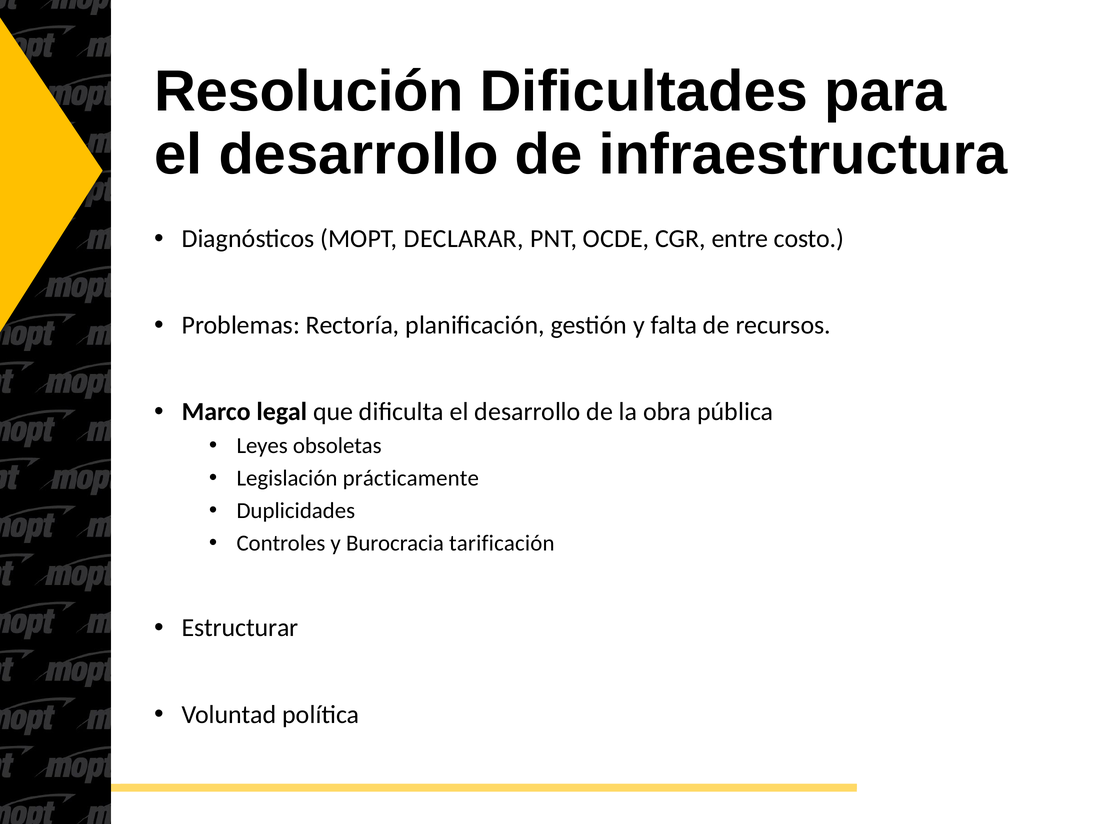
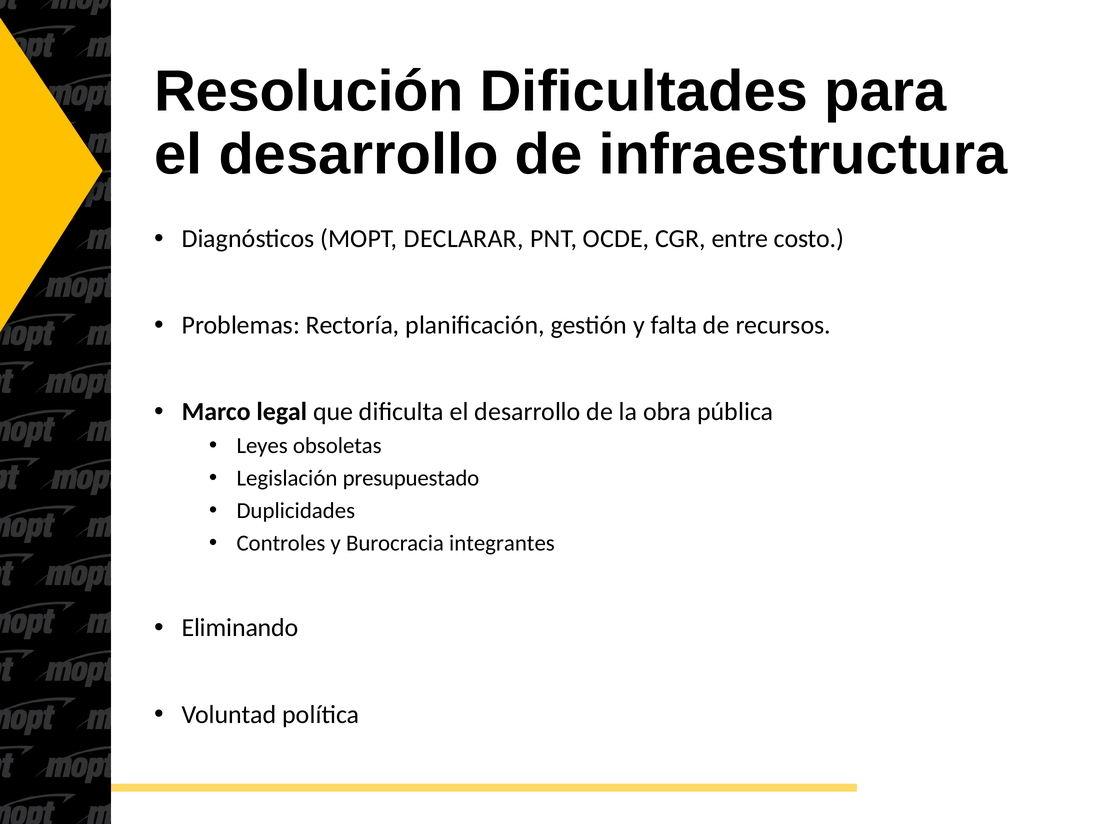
prácticamente: prácticamente -> presupuestado (411, 478)
tarificación: tarificación -> integrantes (502, 543)
Estructurar: Estructurar -> Eliminando (240, 628)
